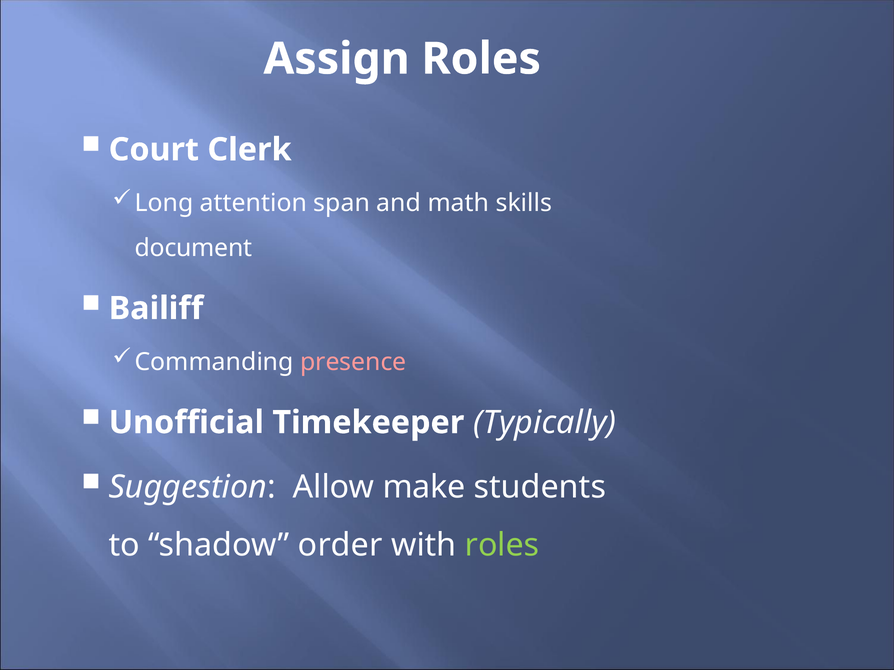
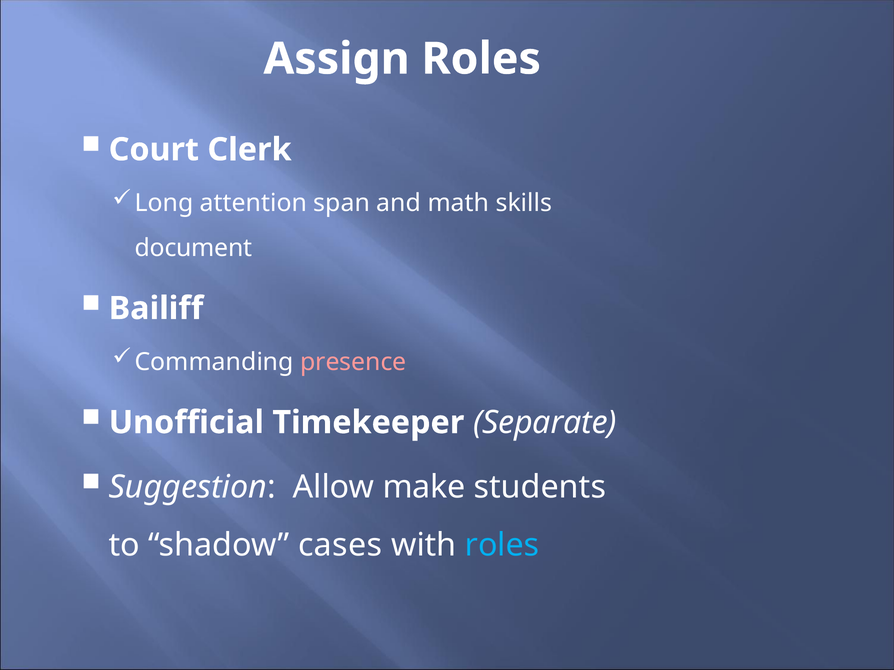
Typically: Typically -> Separate (545, 423)
order: order -> cases (340, 545)
roles colour: light green -> light blue (502, 545)
